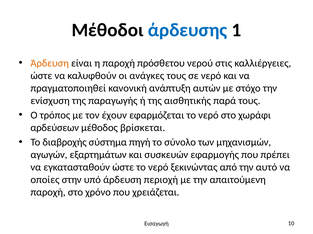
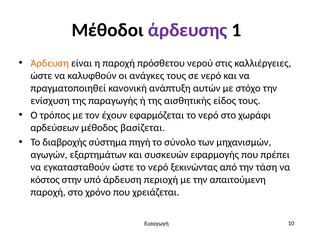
άρδευσης colour: blue -> purple (188, 30)
παρά: παρά -> είδος (225, 101)
βρίσκεται: βρίσκεται -> βασίζεται (143, 128)
αυτό: αυτό -> τάση (266, 168)
οποίες: οποίες -> κόστος (45, 180)
